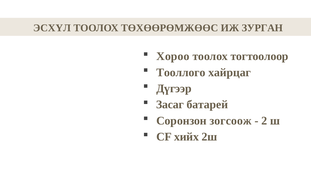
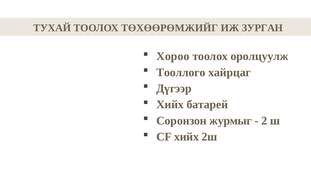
ЭСХҮЛ: ЭСХҮЛ -> ТУХАЙ (52, 28)
ТӨХӨӨРӨМЖӨӨС: ТӨХӨӨРӨМЖӨӨС -> ТӨХӨӨРӨМЖИЙГ (170, 28)
тогтоолоор: тогтоолоор -> оролцуулж (259, 56)
Засаг: Засаг -> Хийх (170, 105)
зогсоож: зогсоож -> журмыг (231, 121)
